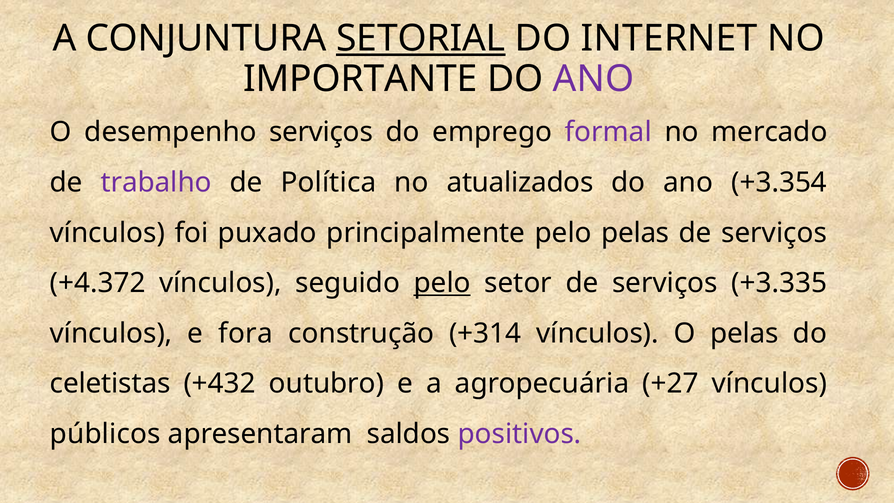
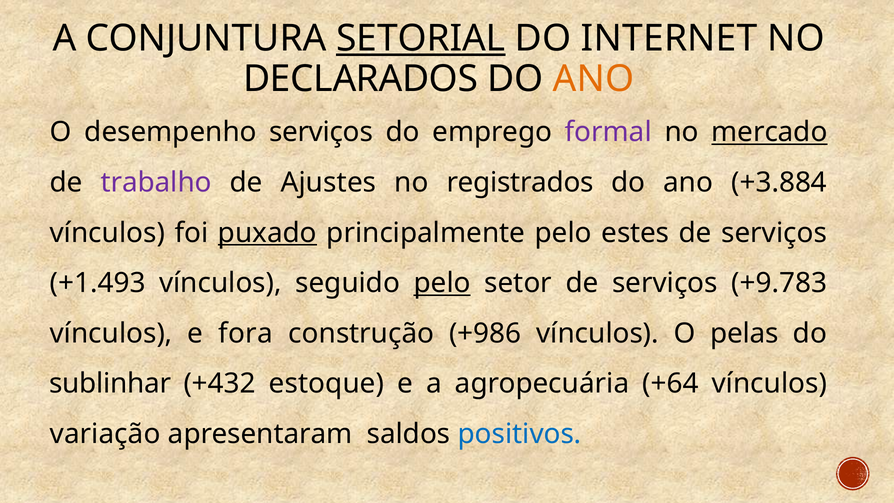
IMPORTANTE: IMPORTANTE -> DECLARADOS (361, 79)
ANO colour: purple -> orange (594, 79)
mercado underline: none -> present (769, 132)
Política: Política -> Ajustes (328, 182)
atualizados: atualizados -> registrados (520, 182)
+3.354: +3.354 -> +3.884 (779, 182)
puxado underline: none -> present (267, 233)
pelo pelas: pelas -> estes (635, 233)
+4.372: +4.372 -> +1.493 (98, 283)
+3.335: +3.335 -> +9.783 (779, 283)
+314: +314 -> +986 (485, 333)
celetistas: celetistas -> sublinhar (110, 384)
outubro: outubro -> estoque (327, 384)
+27: +27 -> +64 (671, 384)
públicos: públicos -> variação (105, 434)
positivos colour: purple -> blue (520, 434)
